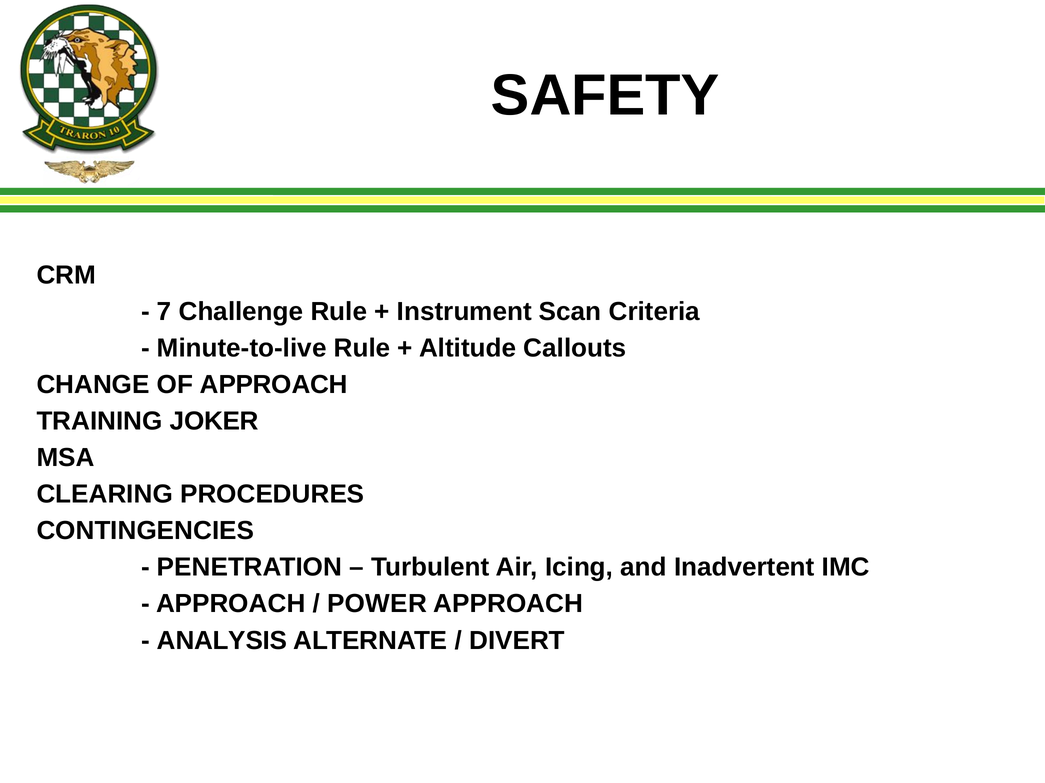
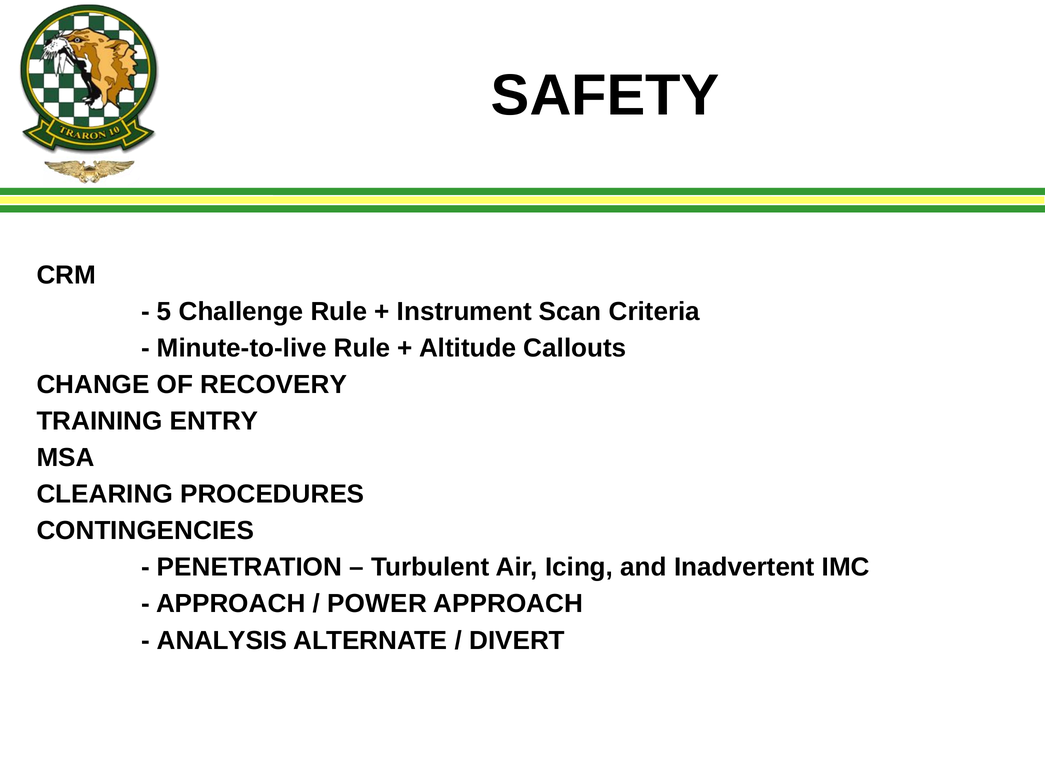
7: 7 -> 5 (164, 312)
OF APPROACH: APPROACH -> RECOVERY (274, 385)
JOKER: JOKER -> ENTRY (214, 422)
